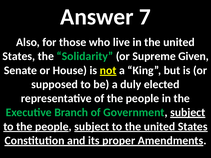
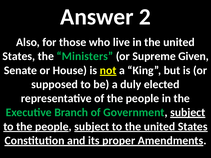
7: 7 -> 2 (145, 17)
Solidarity: Solidarity -> Ministers (85, 56)
